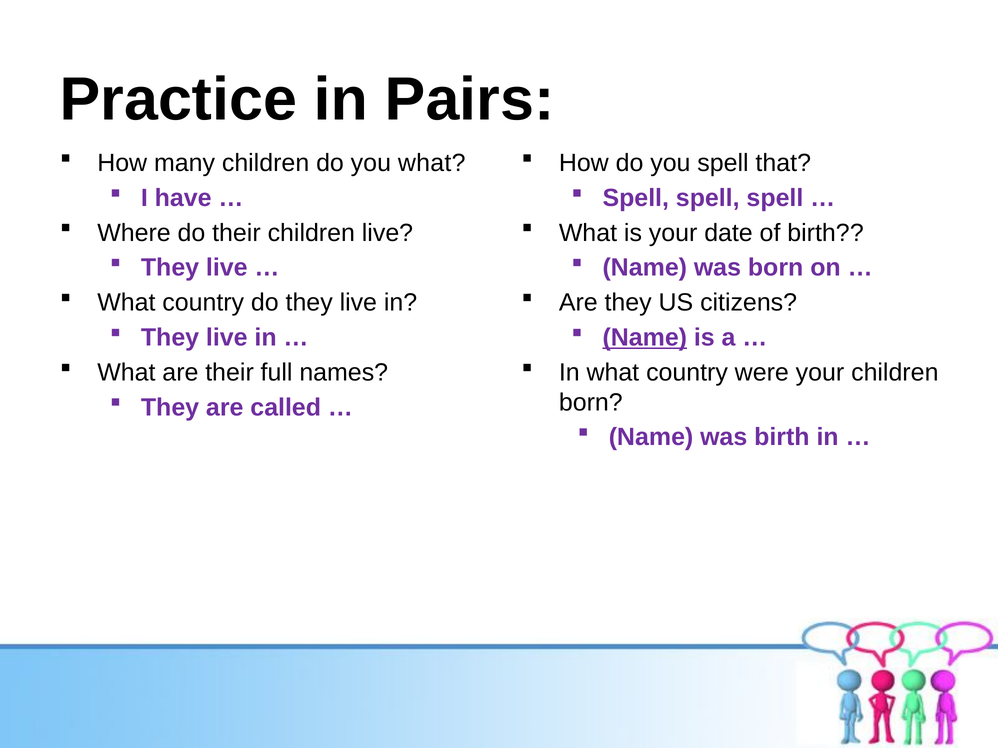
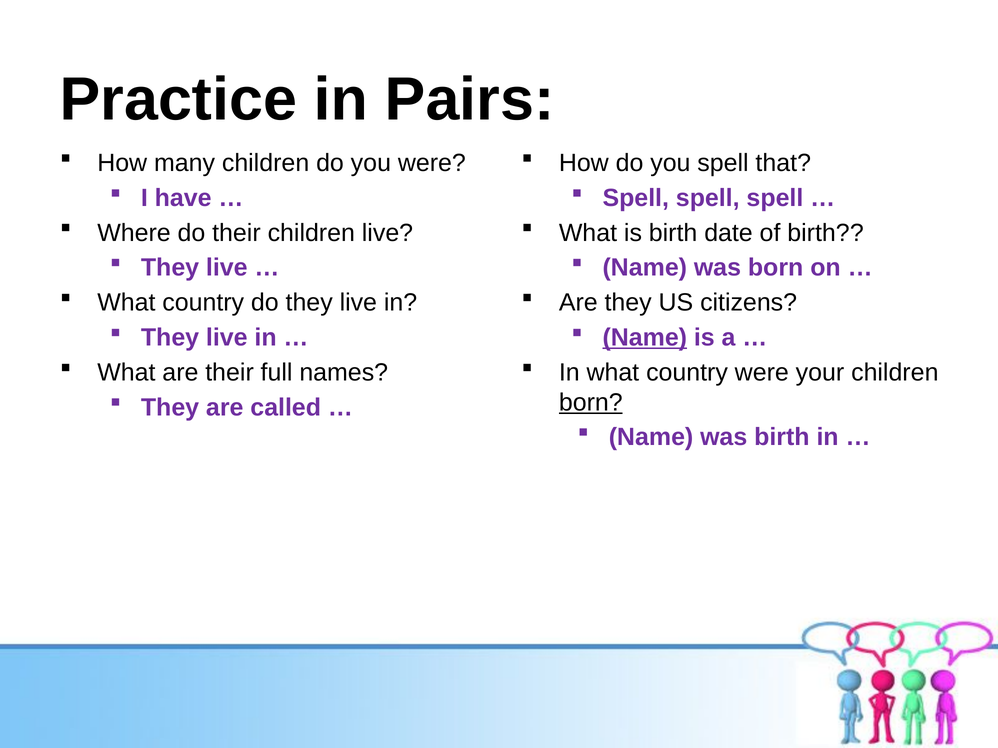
you what: what -> were (432, 163)
is your: your -> birth (673, 233)
born underline: none -> present (591, 403)
